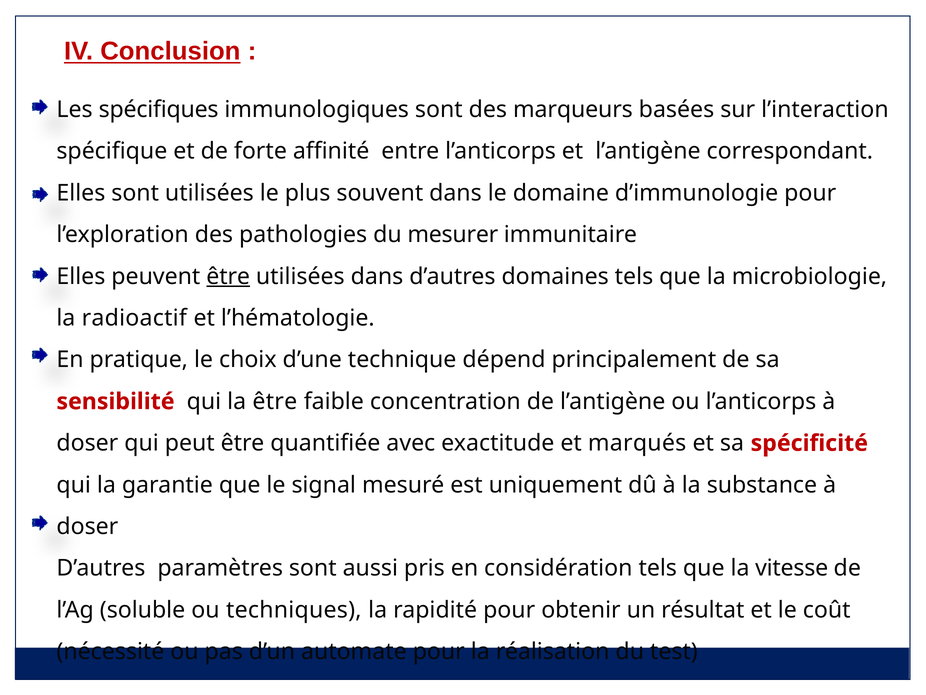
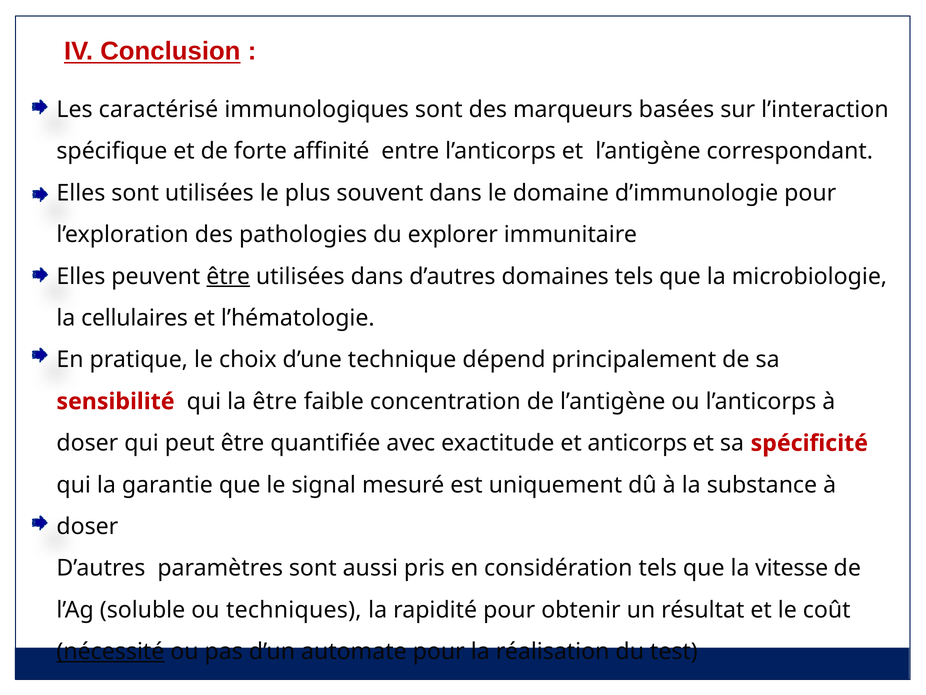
spécifiques: spécifiques -> caractérisé (159, 110)
mesurer: mesurer -> explorer (453, 235)
radioactif: radioactif -> cellulaires (135, 318)
marqués: marqués -> anticorps (637, 443)
nécessité underline: none -> present (110, 651)
